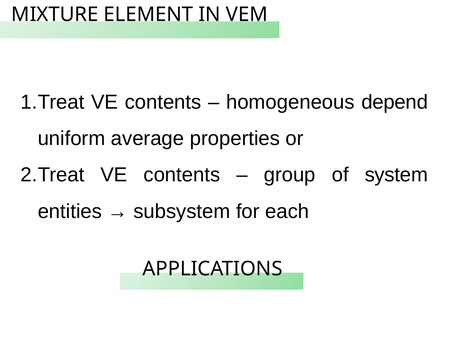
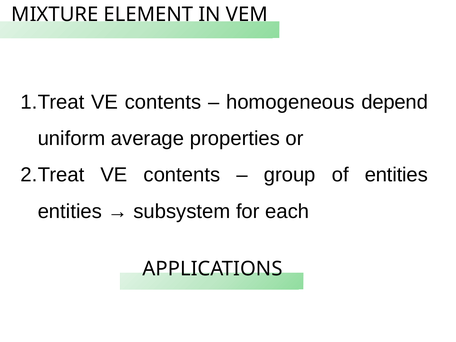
of system: system -> entities (396, 175)
